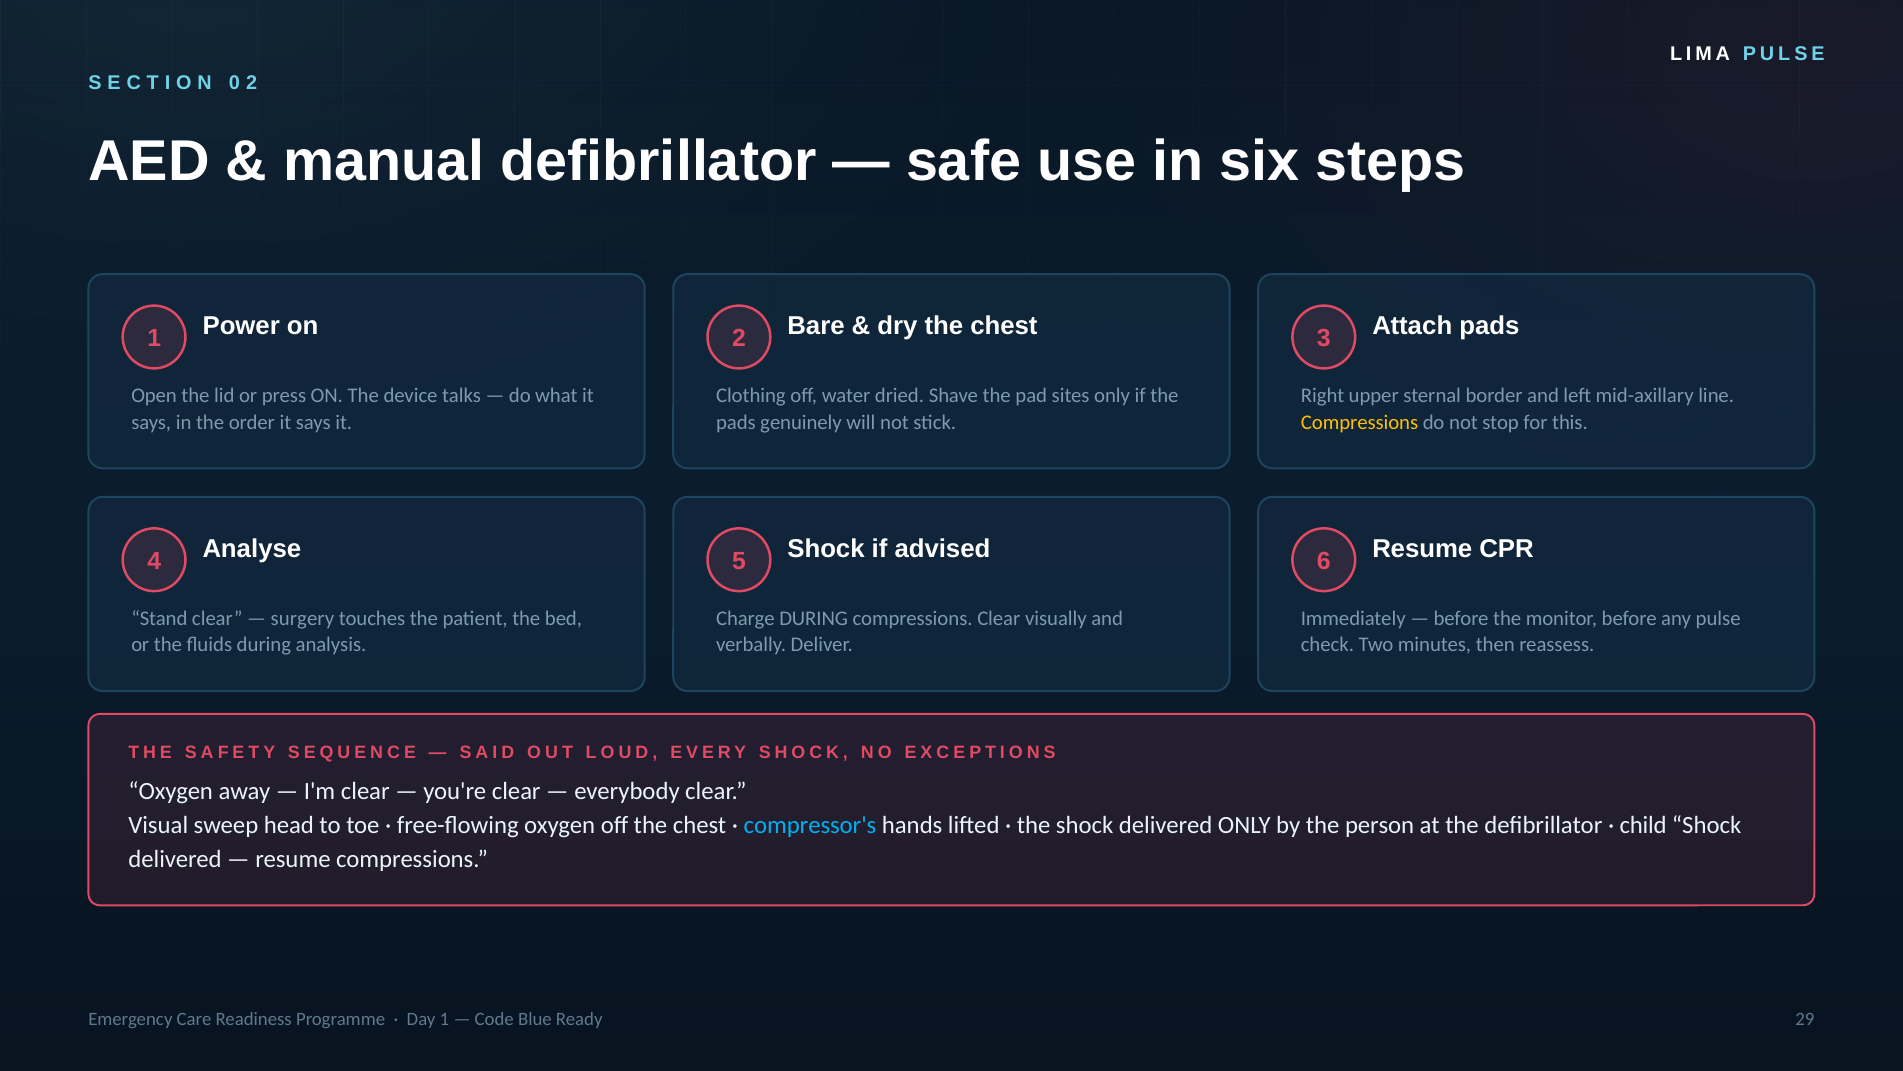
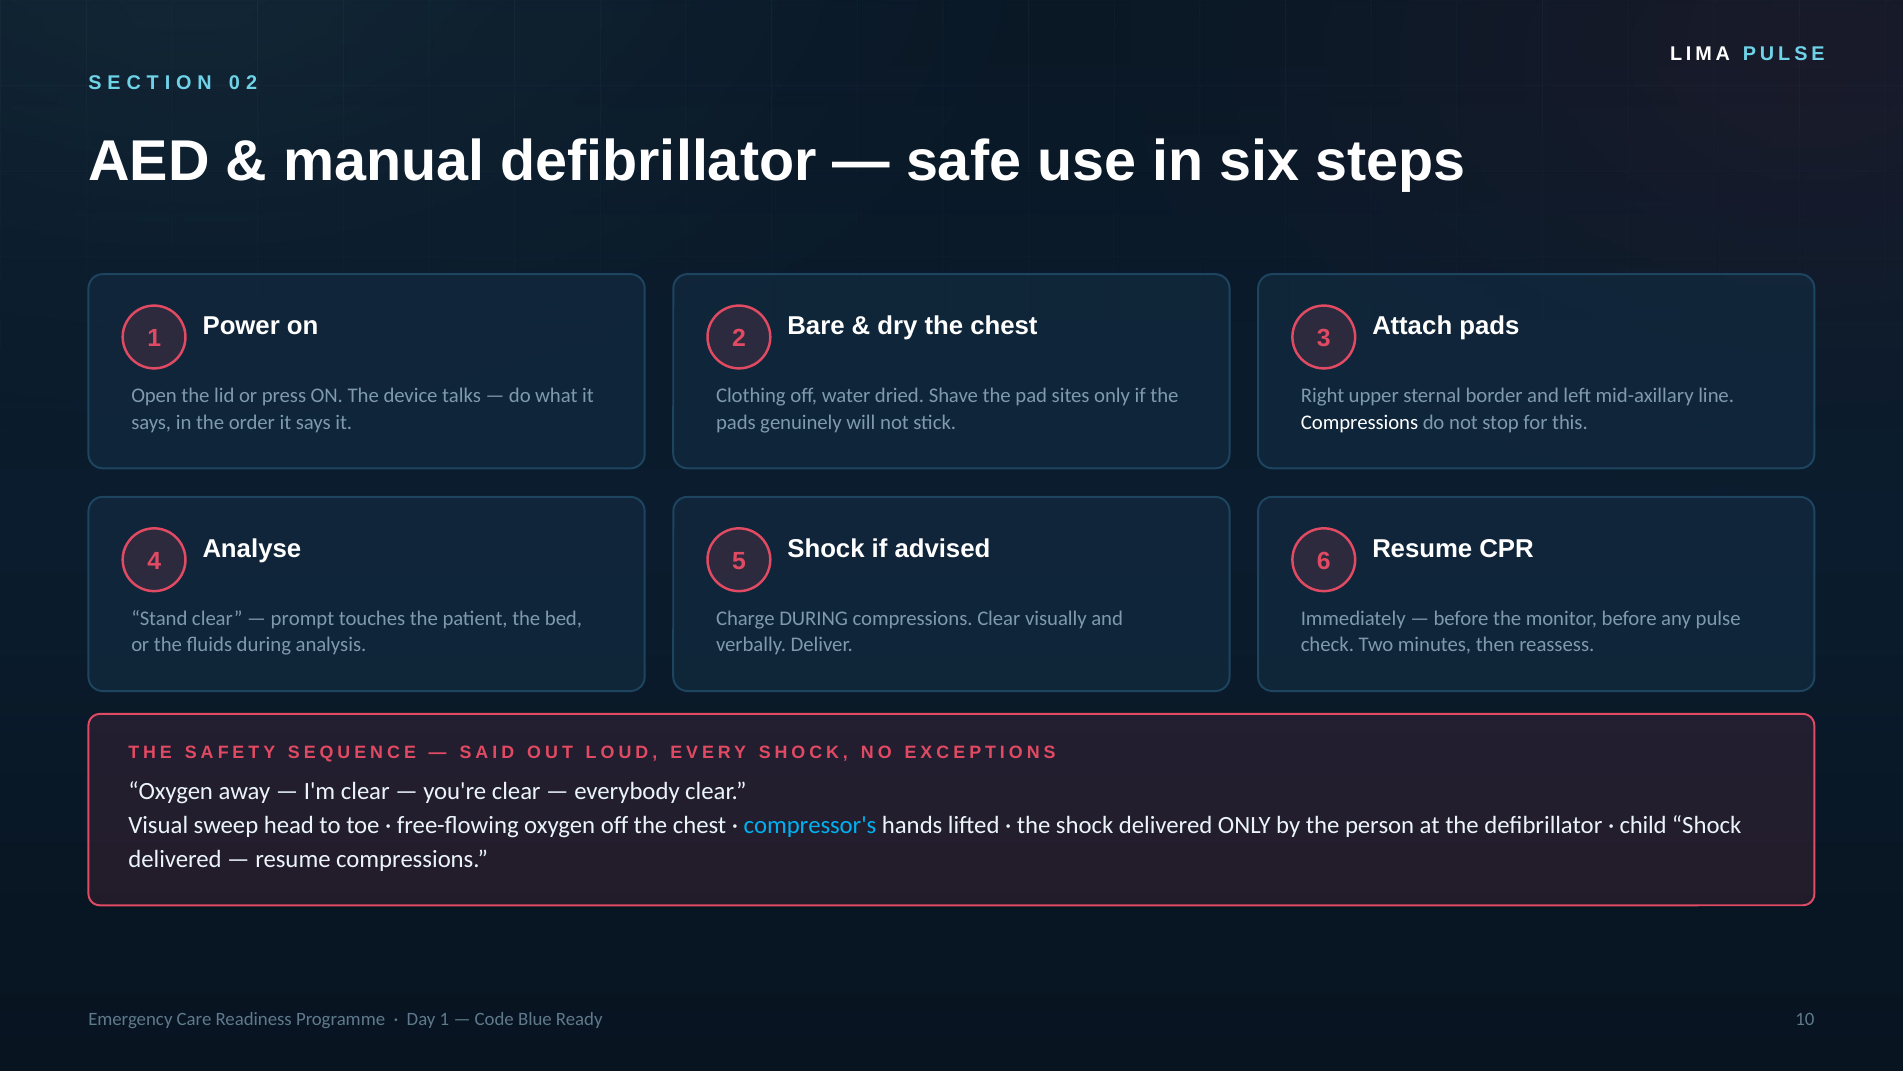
Compressions colour: yellow -> white (1360, 422)
surgery: surgery -> prompt (302, 618)
29: 29 -> 10 (1805, 1019)
